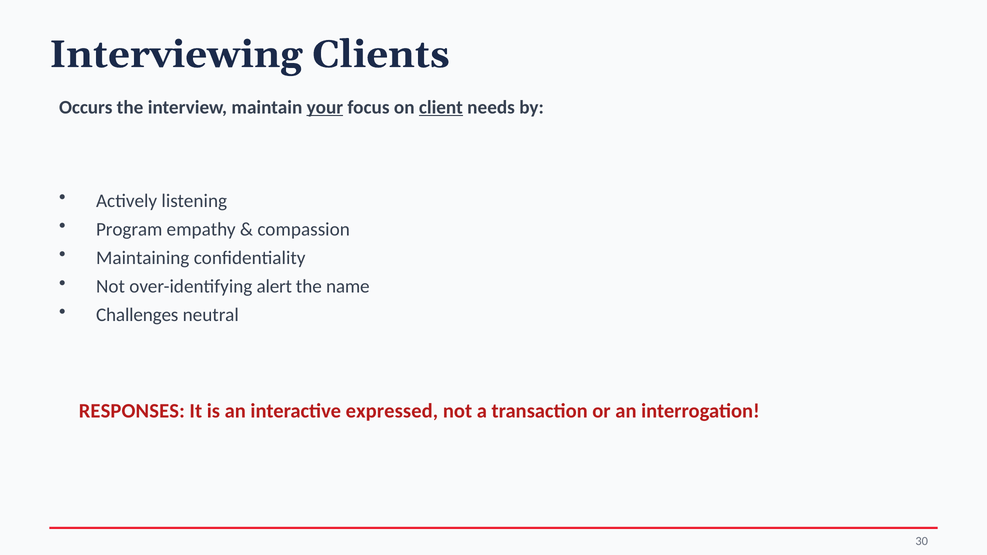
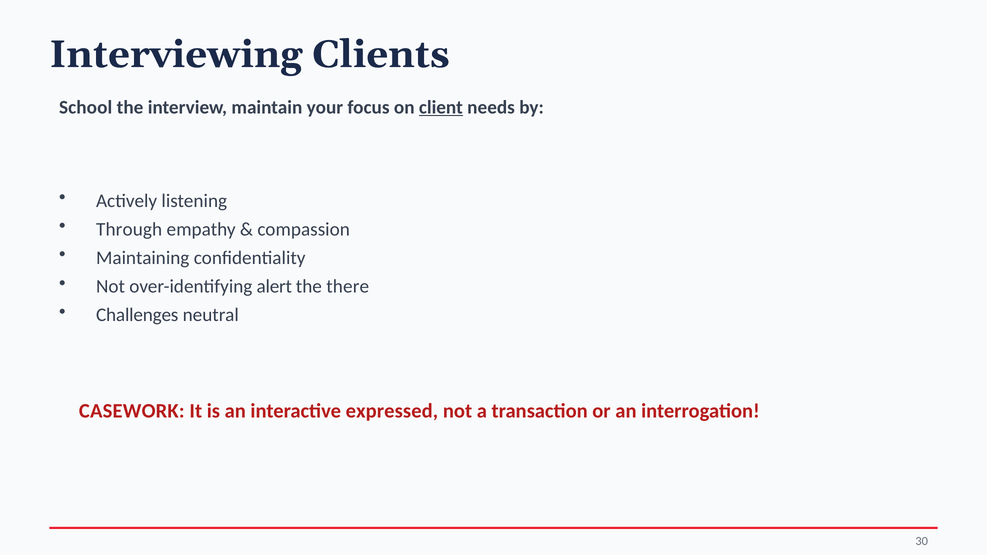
Occurs: Occurs -> School (86, 107)
your underline: present -> none (325, 107)
Program: Program -> Through (129, 229)
name: name -> there (348, 286)
RESPONSES: RESPONSES -> CASEWORK (132, 411)
